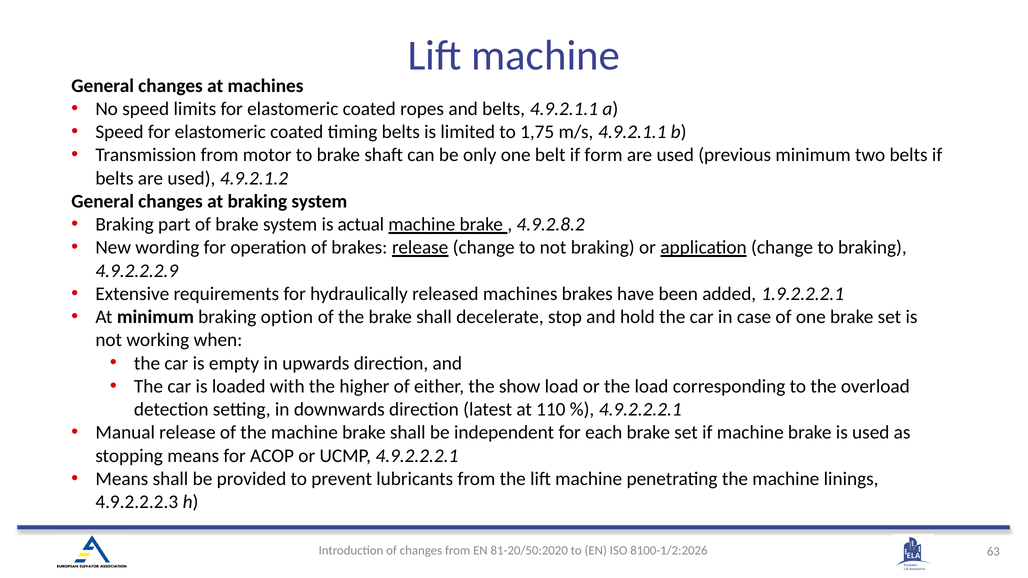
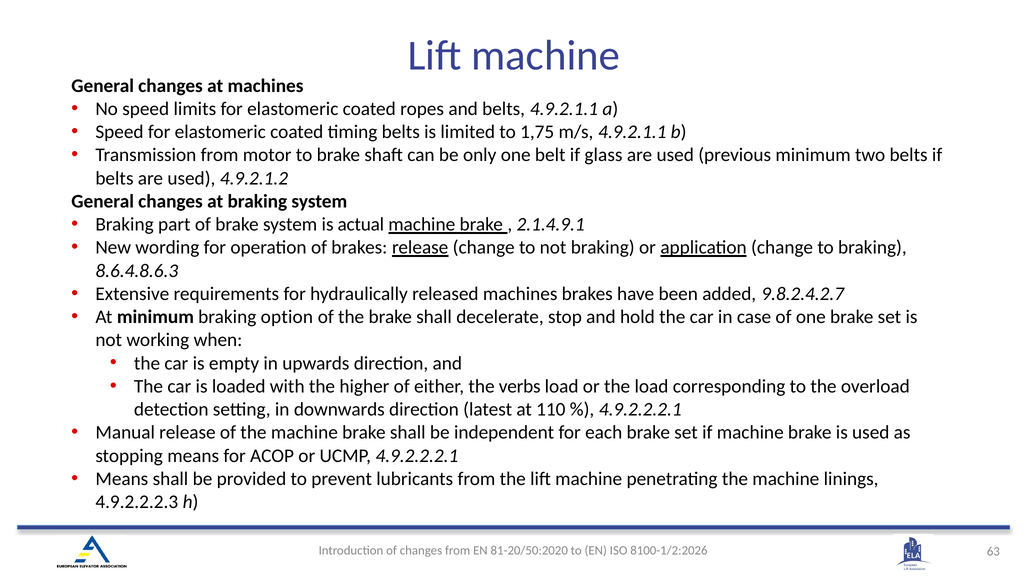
form: form -> glass (603, 155)
4.9.2.8.2: 4.9.2.8.2 -> 2.1.4.9.1 (551, 225)
4.9.2.2.2.9: 4.9.2.2.2.9 -> 8.6.4.8.6.3 (137, 271)
1.9.2.2.2.1: 1.9.2.2.2.1 -> 9.8.2.4.2.7 (803, 294)
show: show -> verbs (520, 386)
